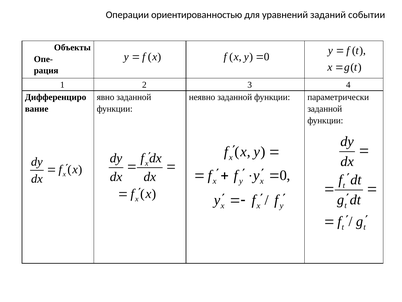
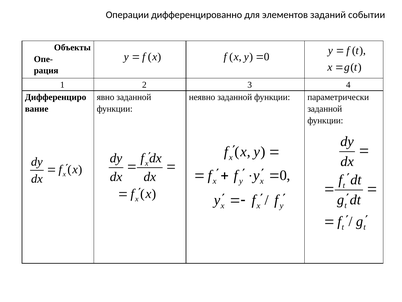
ориентированностью: ориентированностью -> дифференцированно (197, 15)
уравнений: уравнений -> элементов (285, 15)
